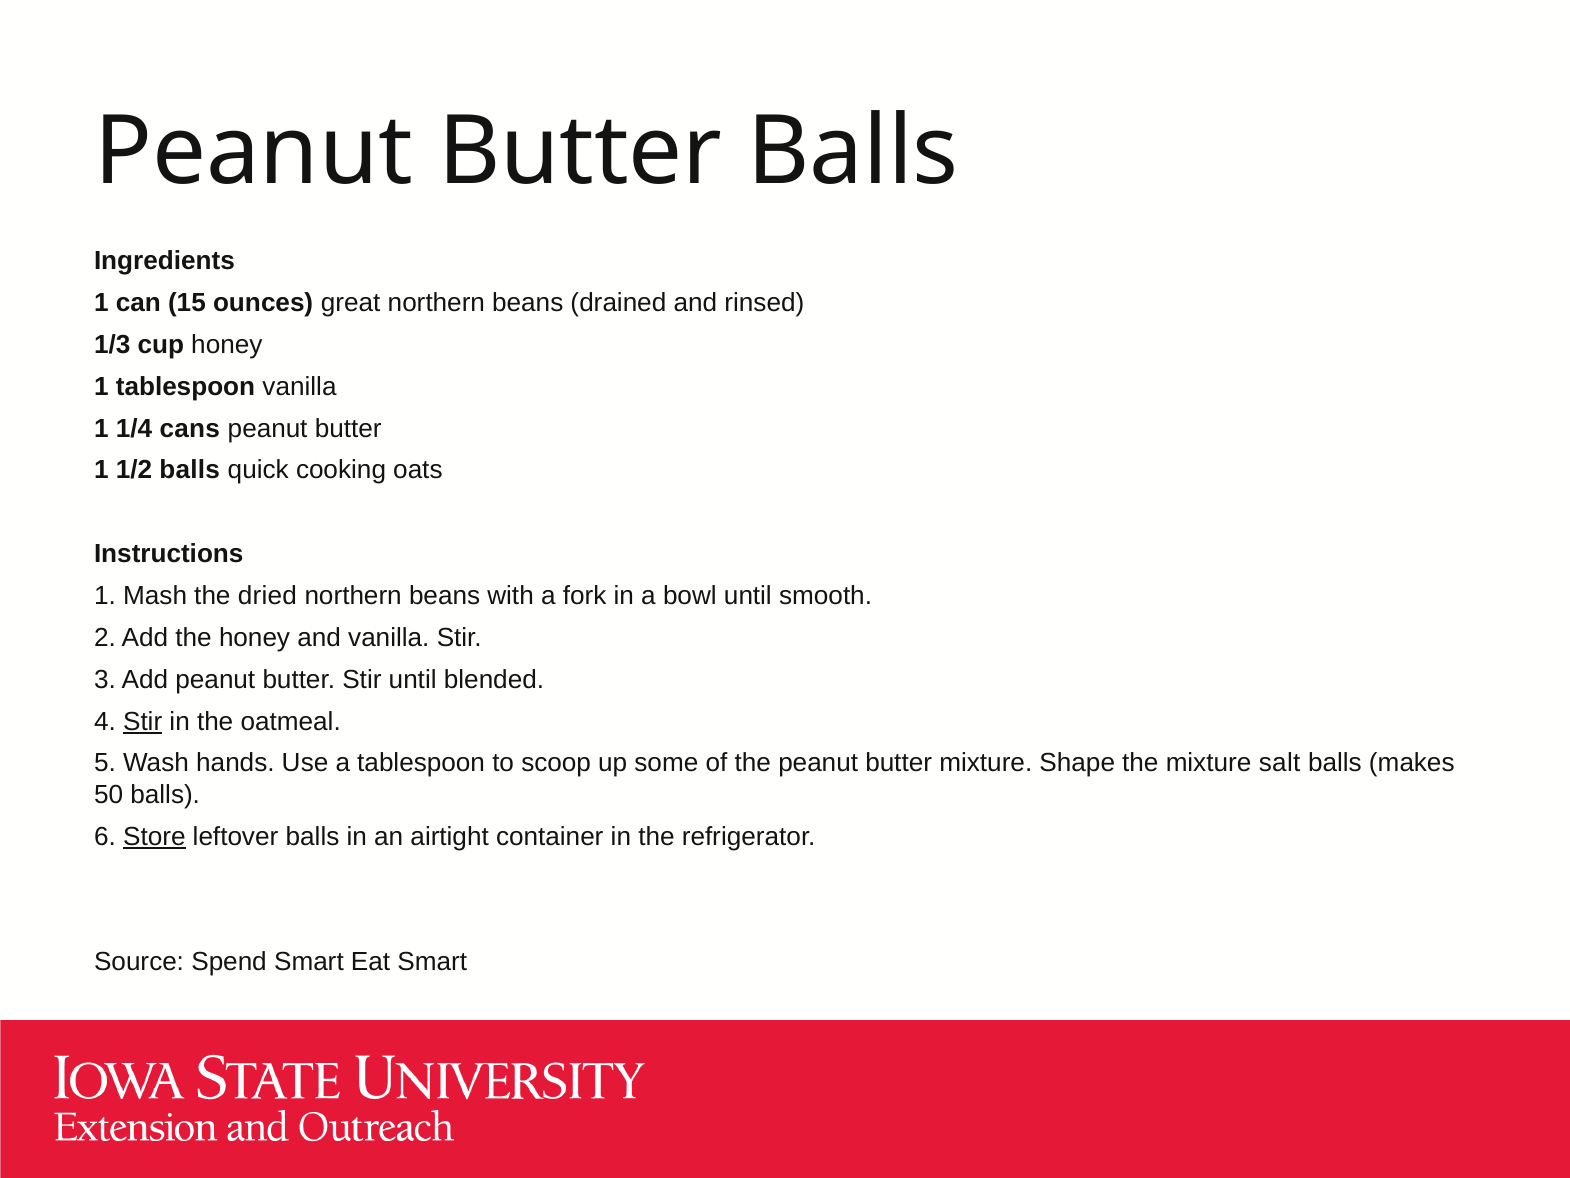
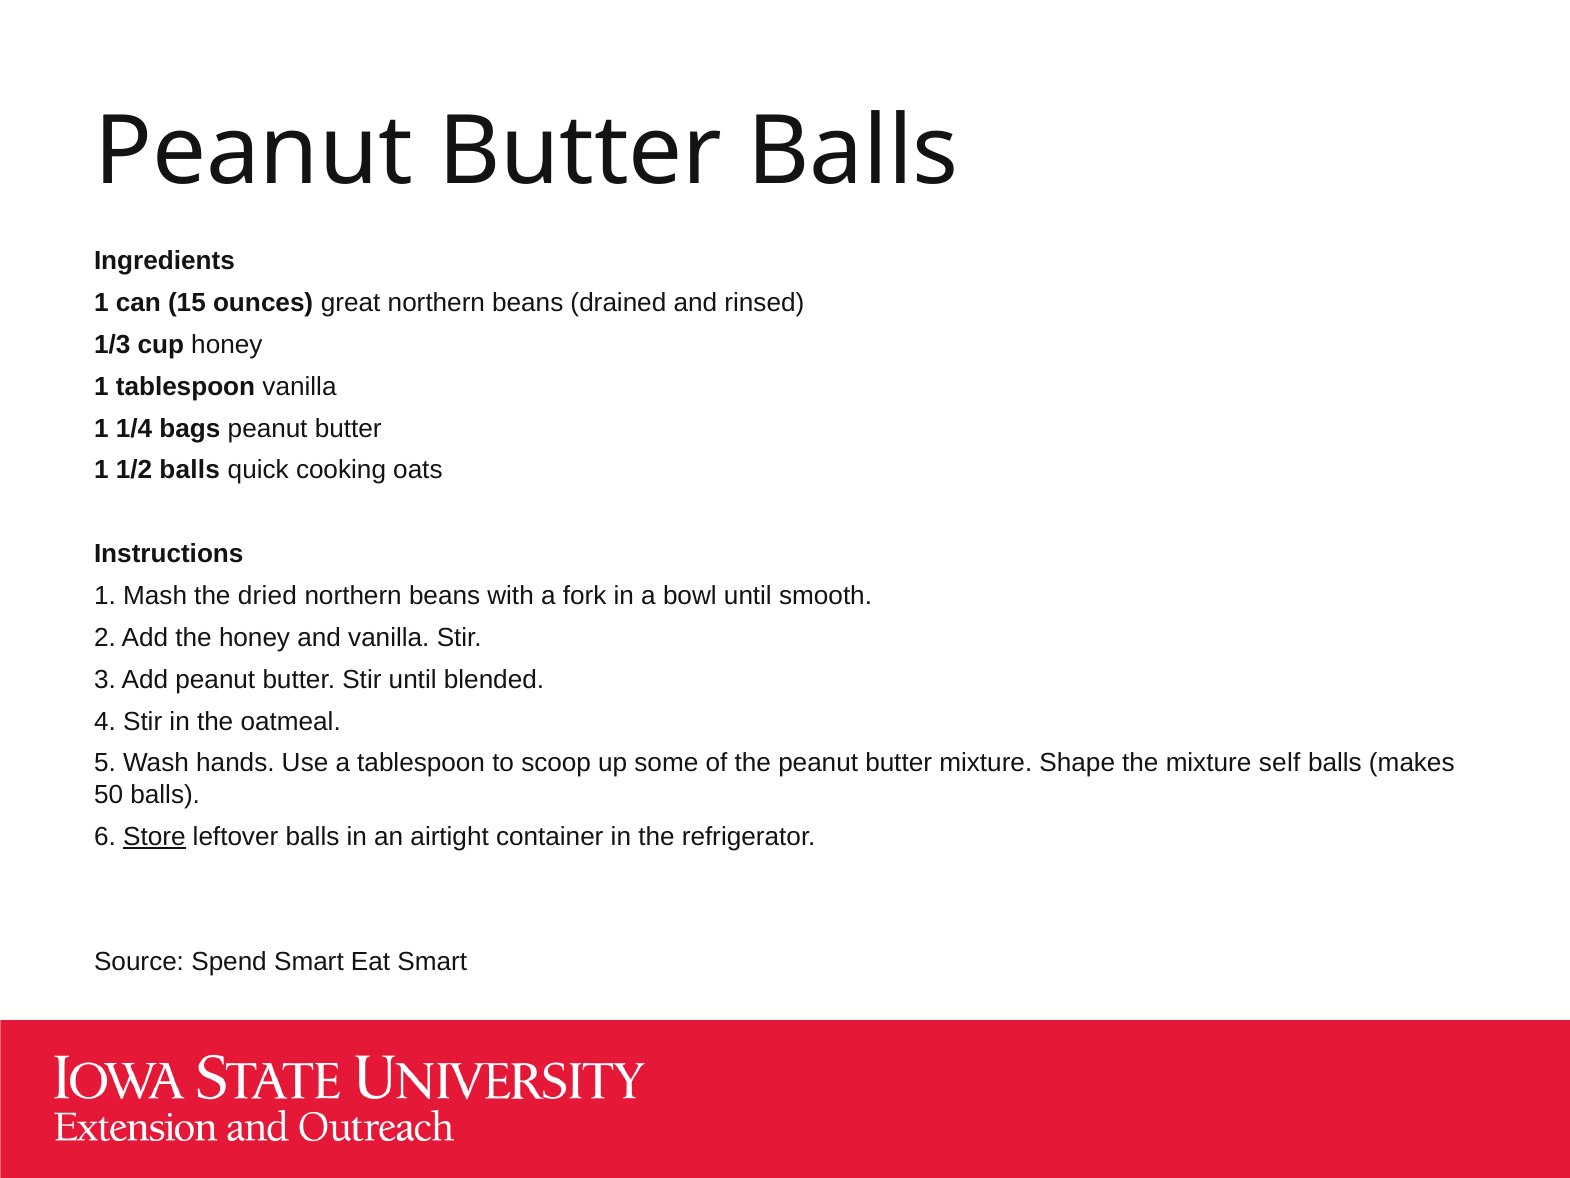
cans: cans -> bags (190, 428)
Stir underline: present -> none (143, 721)
salt: salt -> self (1280, 763)
